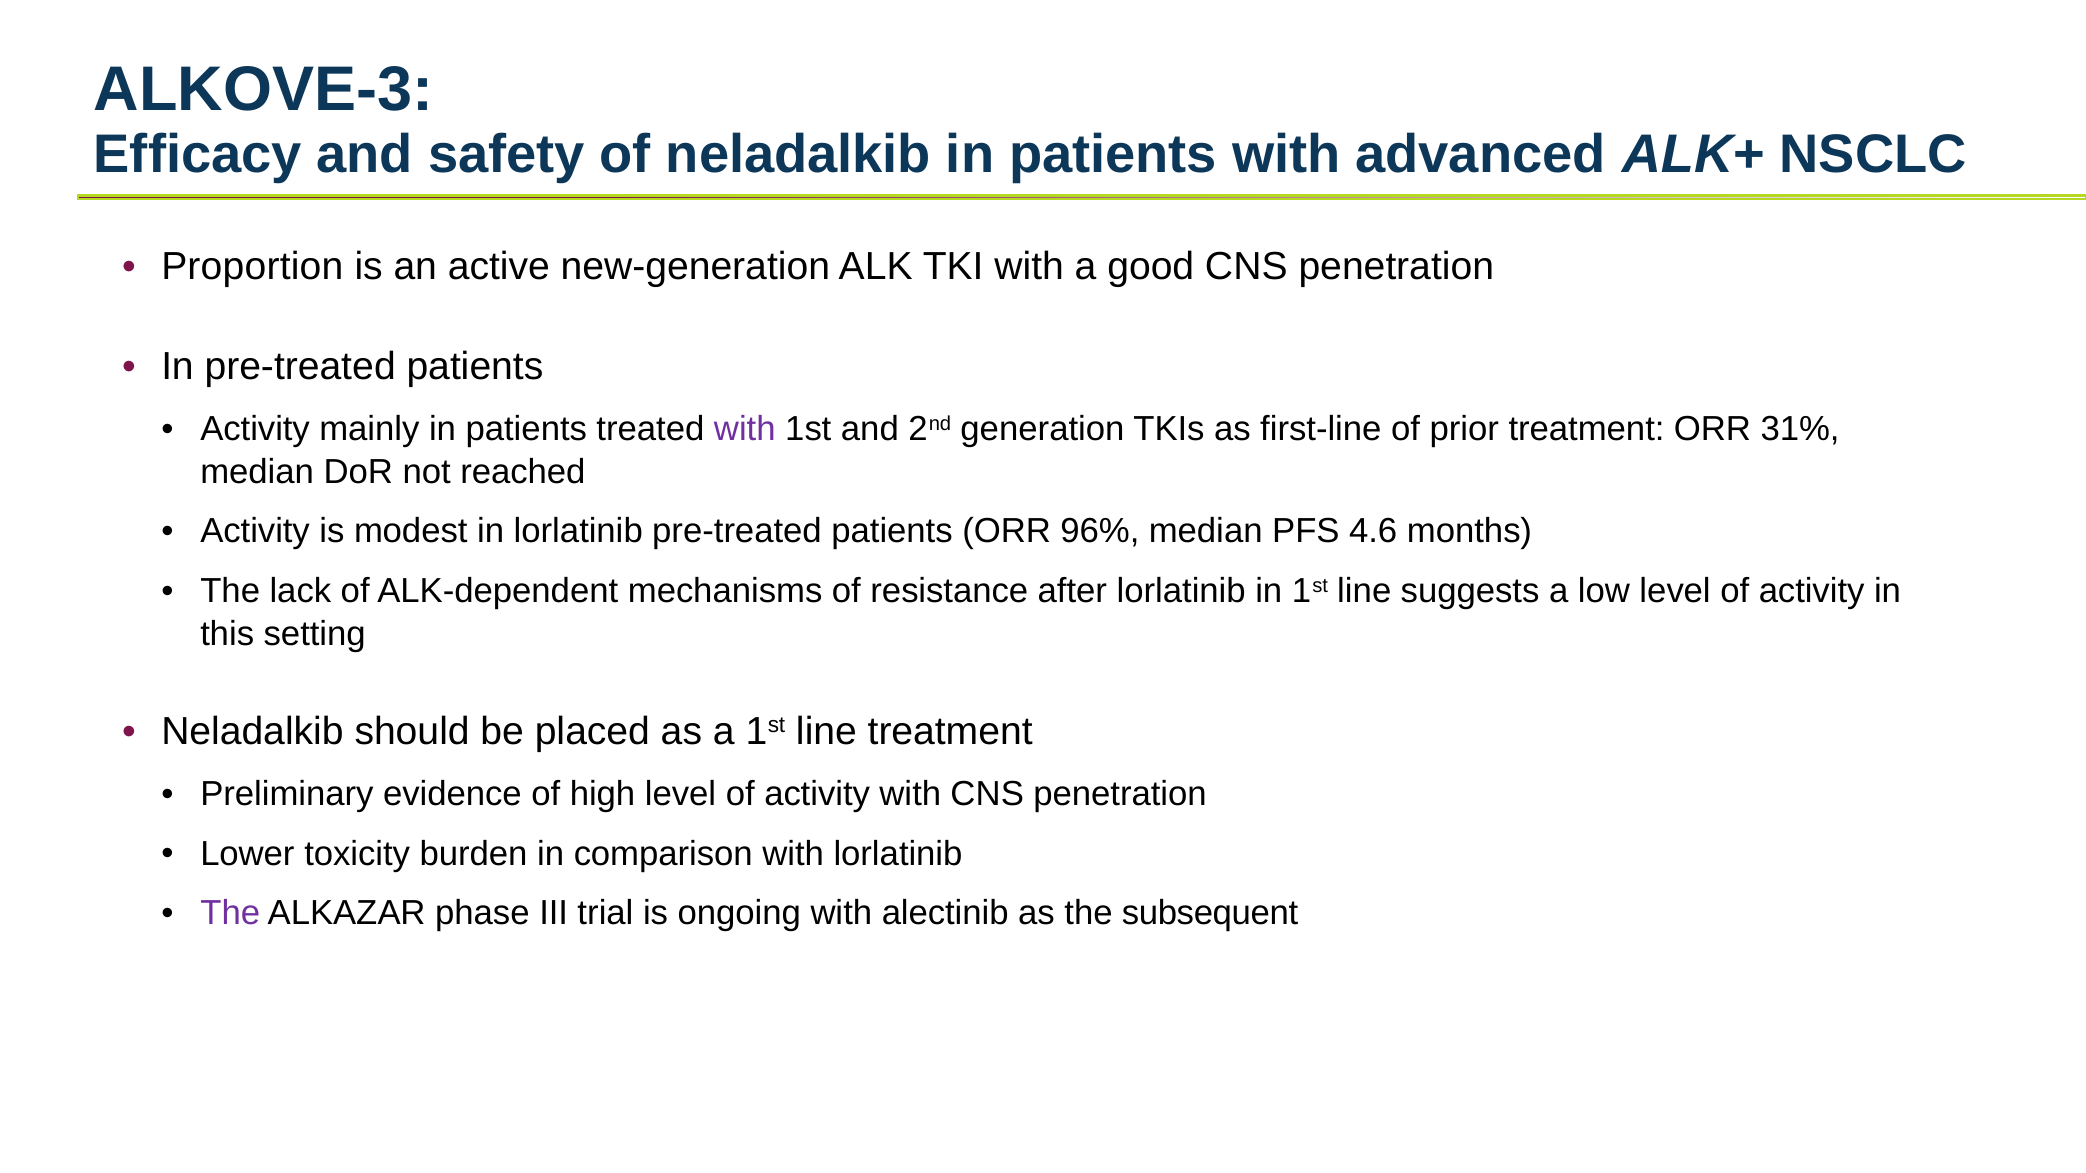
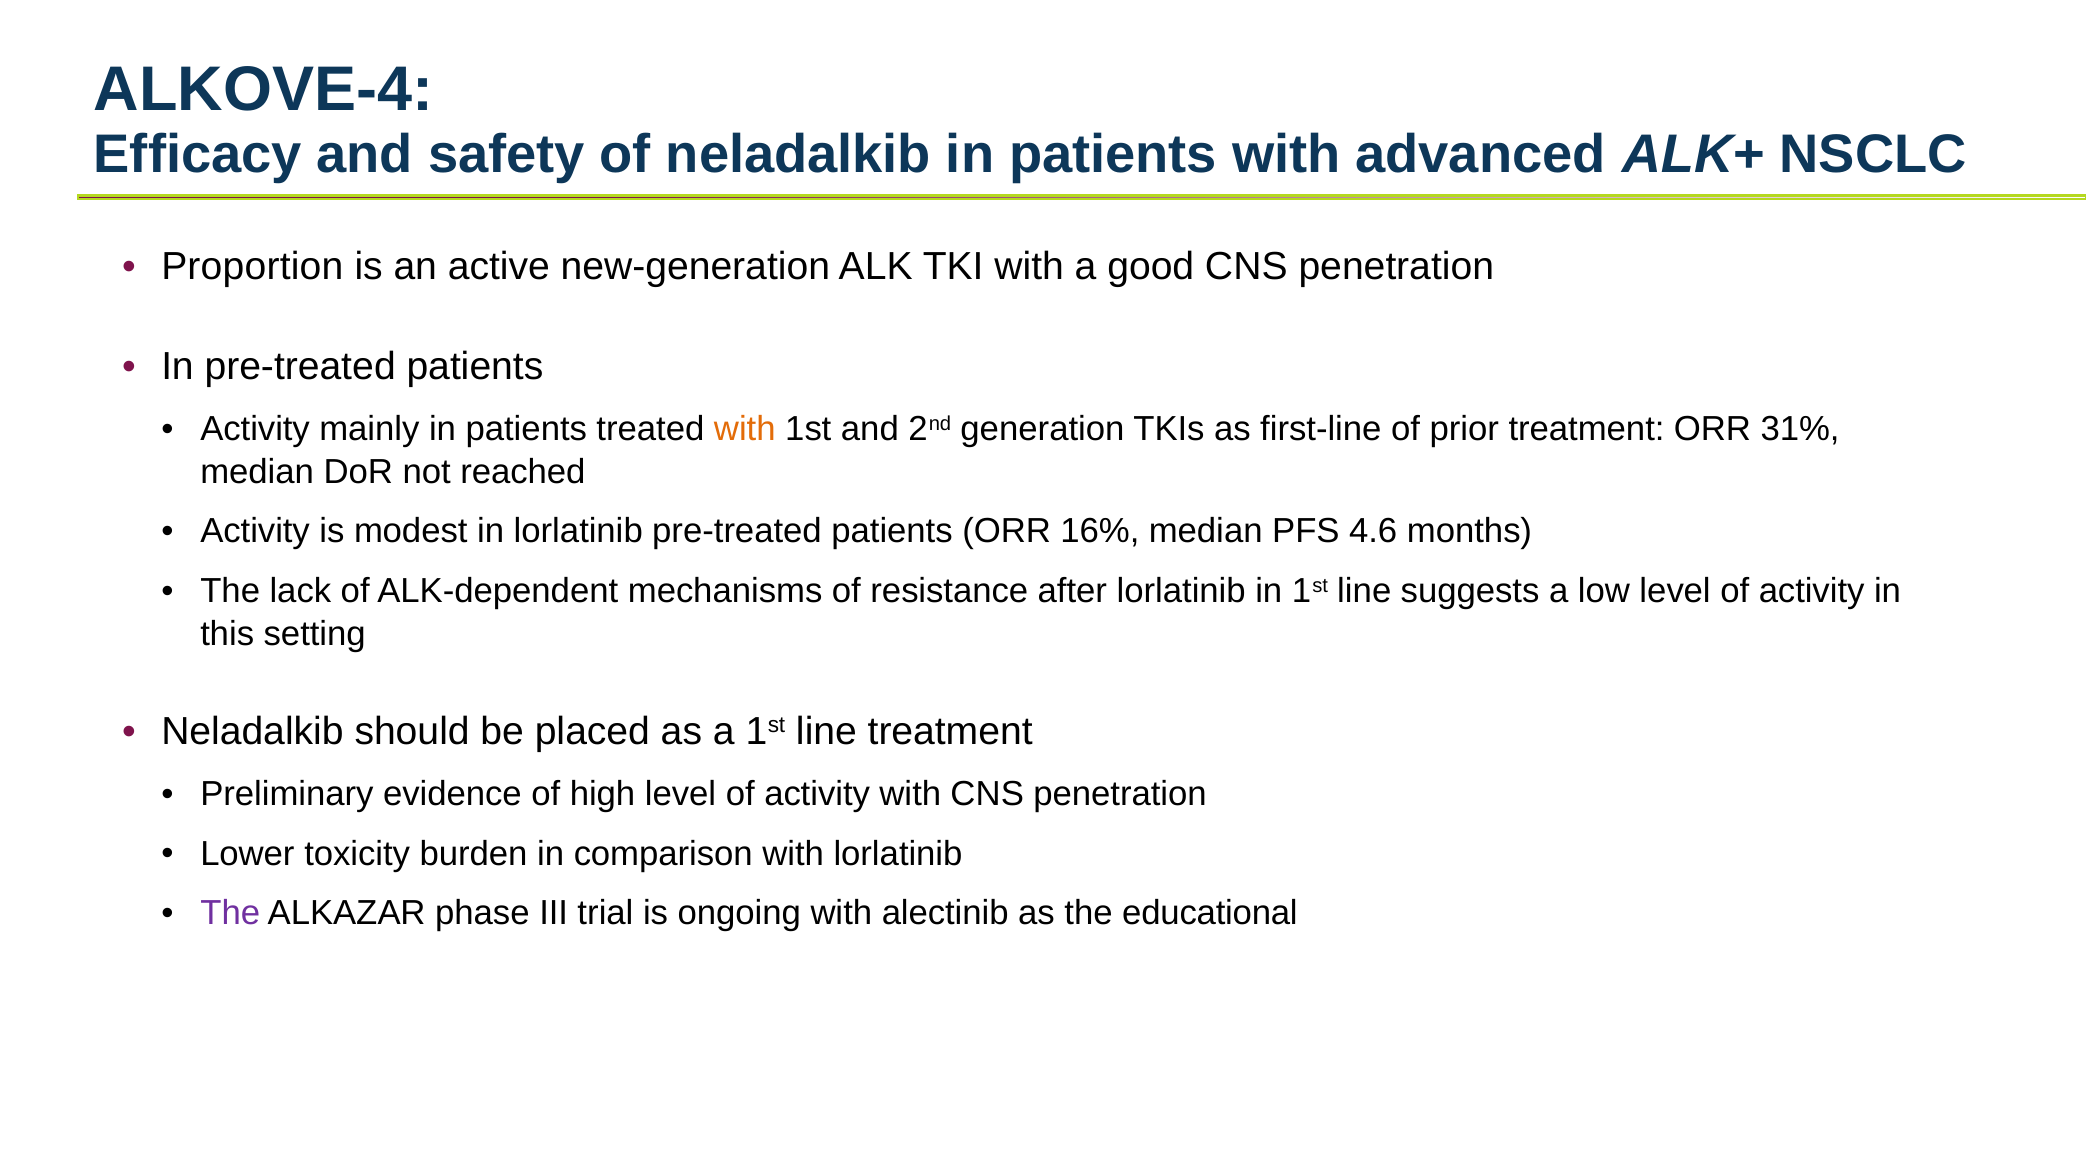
ALKOVE-3: ALKOVE-3 -> ALKOVE-4 (264, 89)
with colour: purple -> orange (745, 429)
96%: 96% -> 16% (1100, 532)
subsequent: subsequent -> educational (1210, 914)
